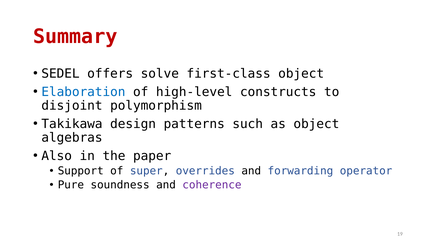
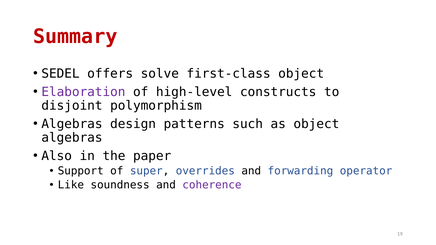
Elaboration colour: blue -> purple (83, 92)
Takikawa: Takikawa -> Algebras (72, 124)
Pure: Pure -> Like (71, 185)
